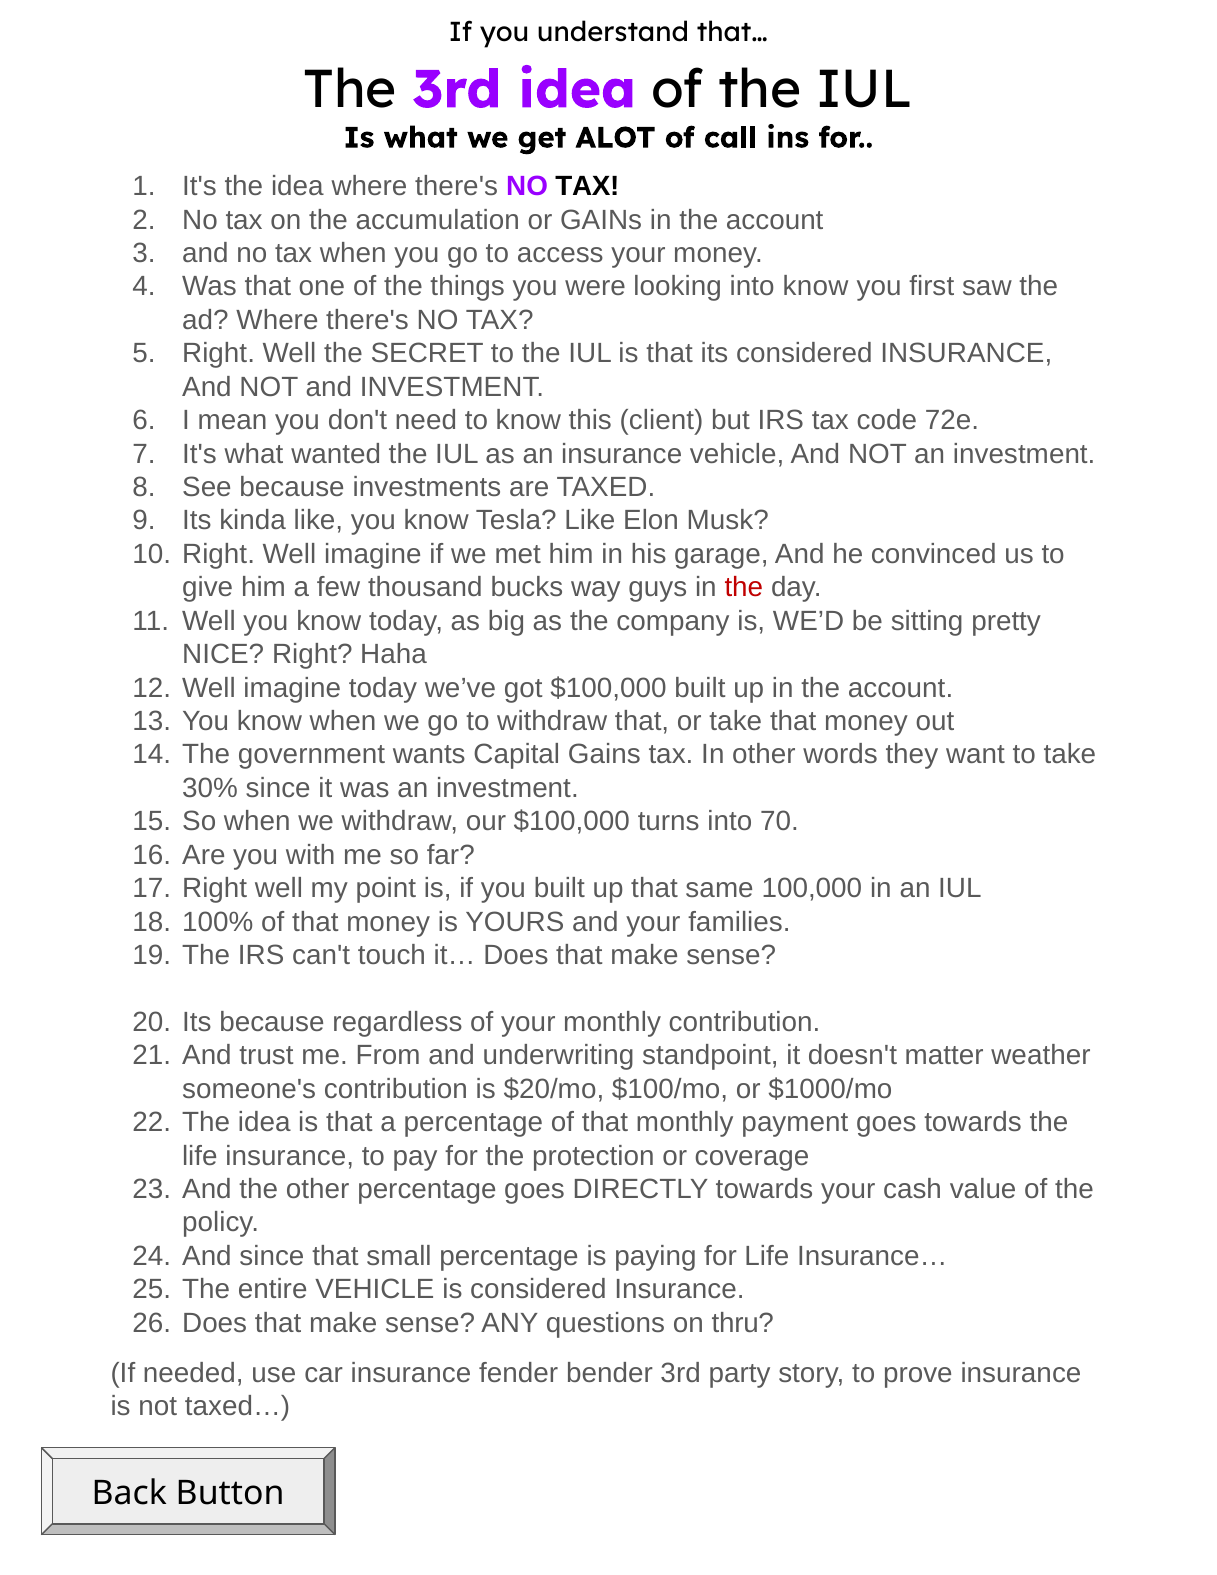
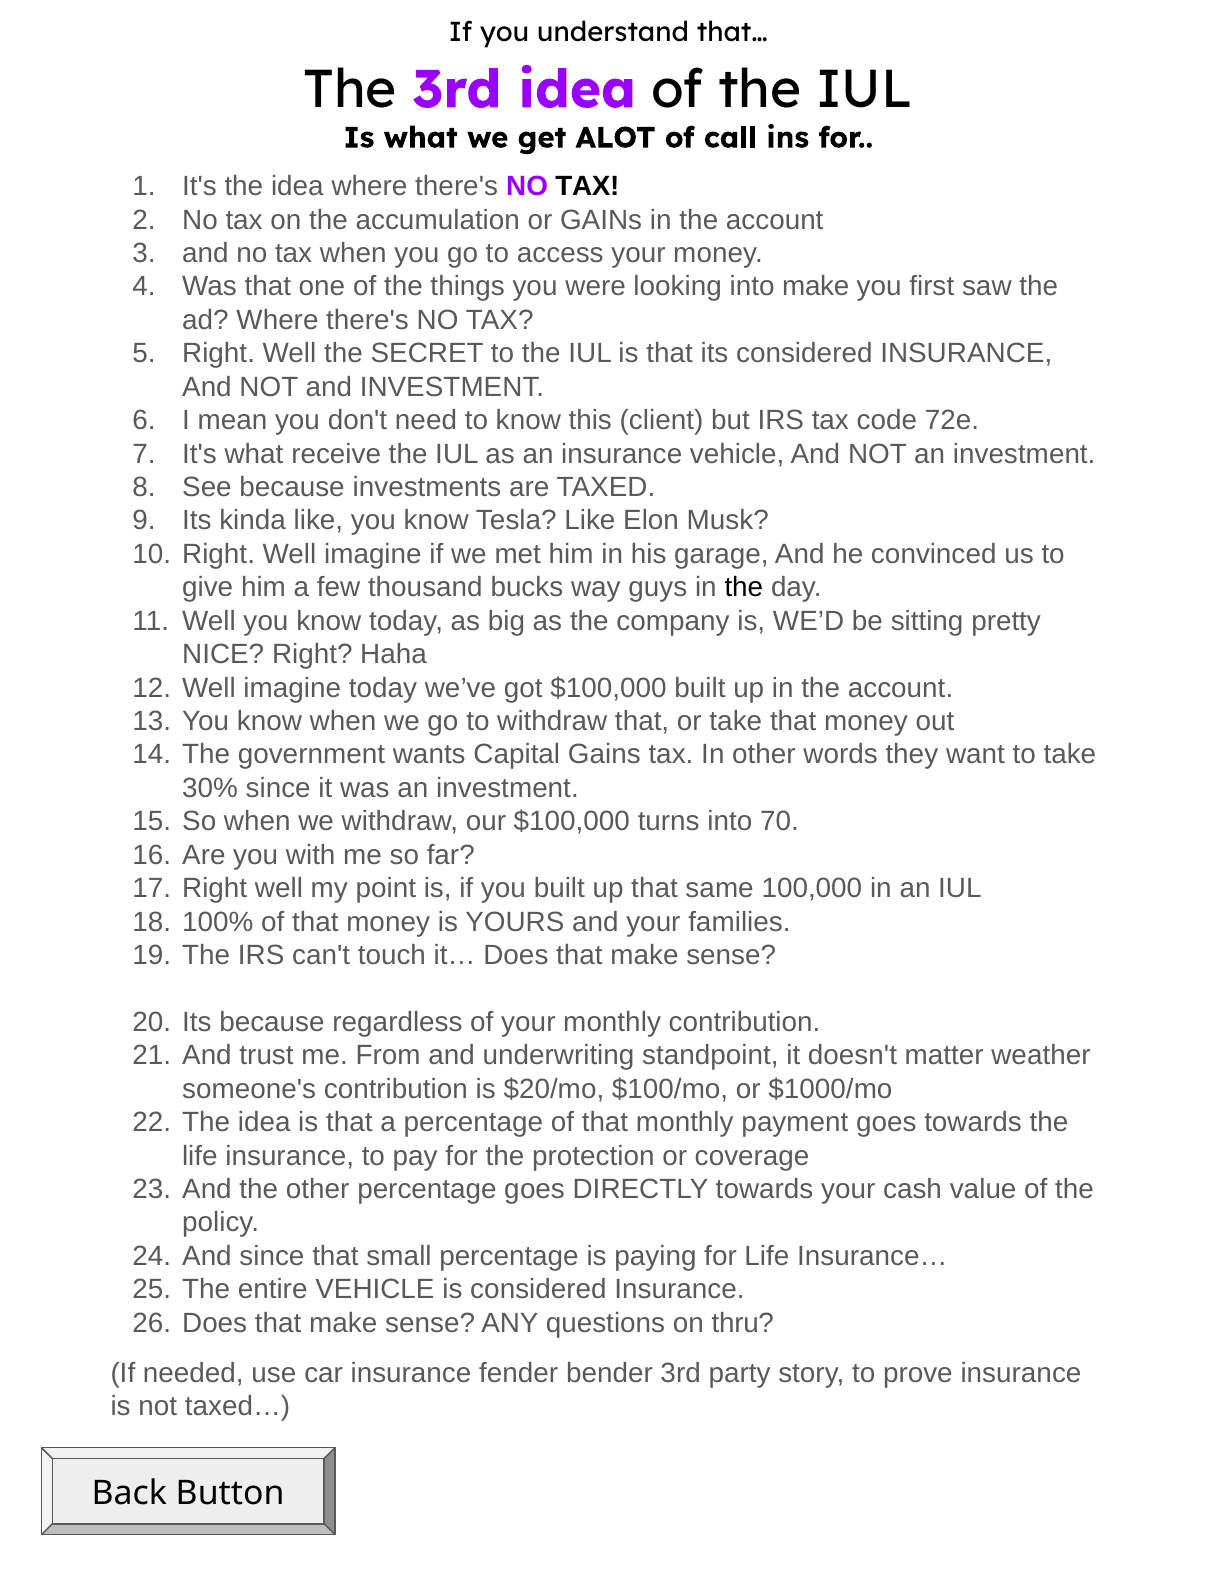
into know: know -> make (816, 287)
wanted: wanted -> receive (336, 454)
the colour: red -> black (744, 588)
